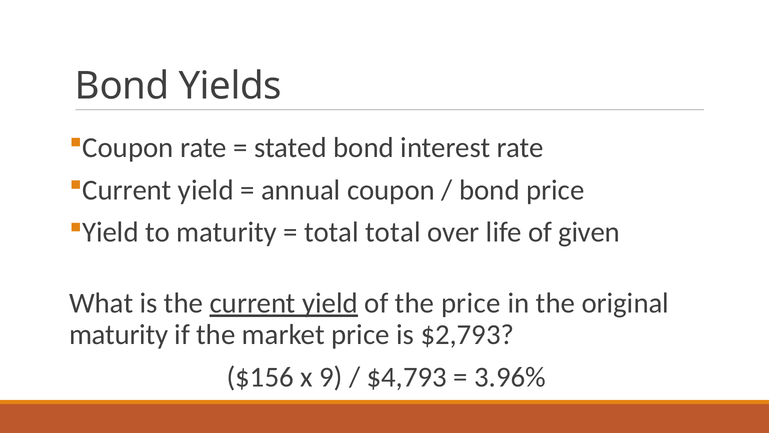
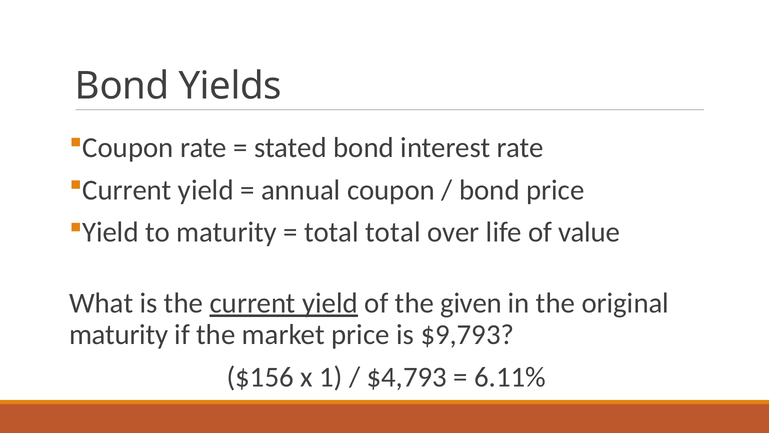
given: given -> value (589, 232)
the price: price -> given (471, 303)
$2,793: $2,793 -> $9,793 (467, 334)
9: 9 -> 1 (331, 377)
3.96%: 3.96% -> 6.11% (510, 377)
